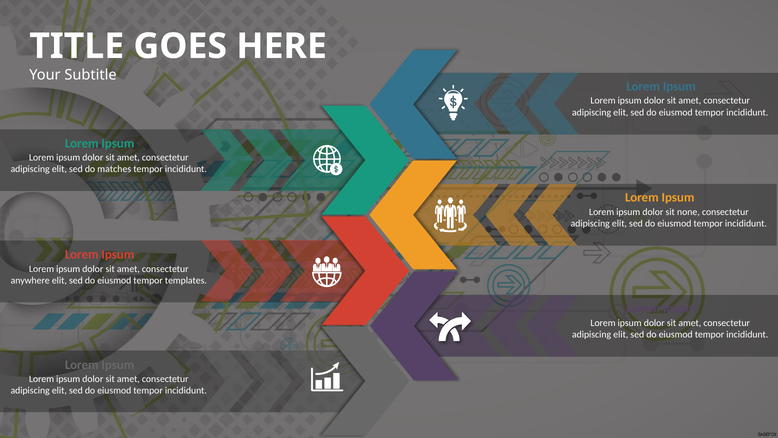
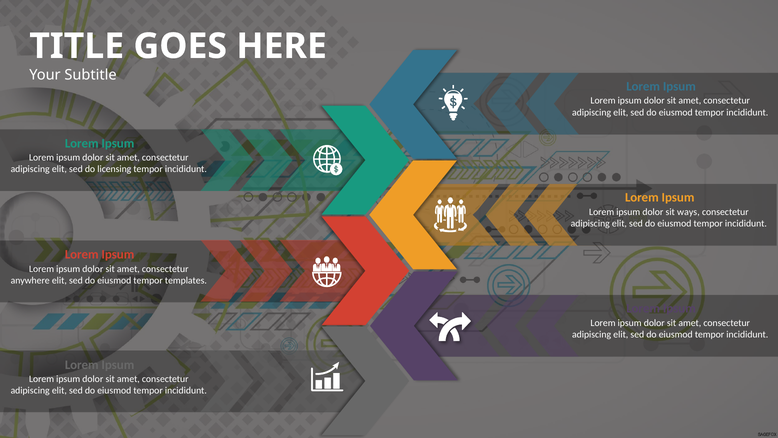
matches: matches -> licensing (114, 169)
none: none -> ways (688, 212)
